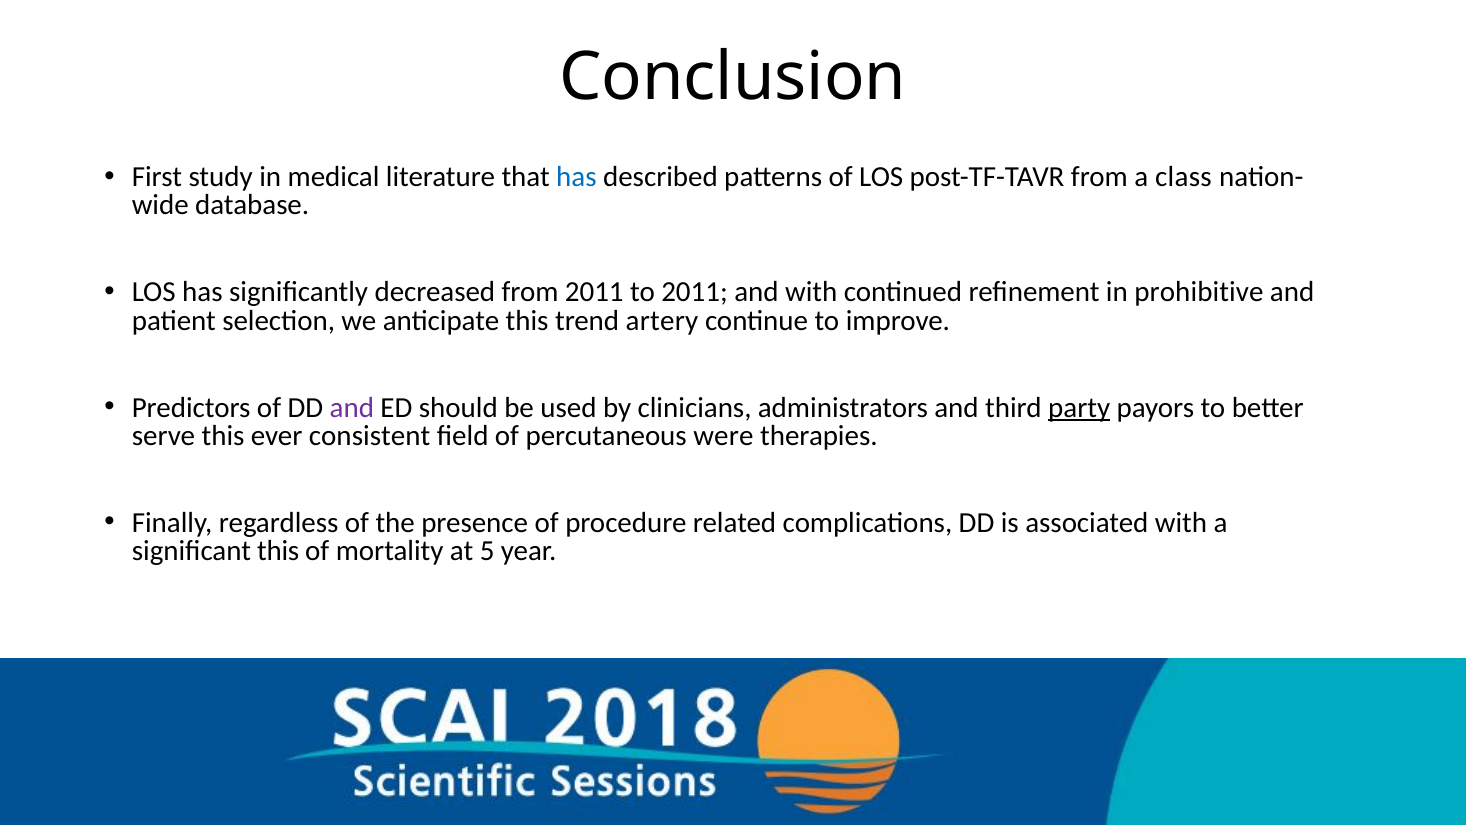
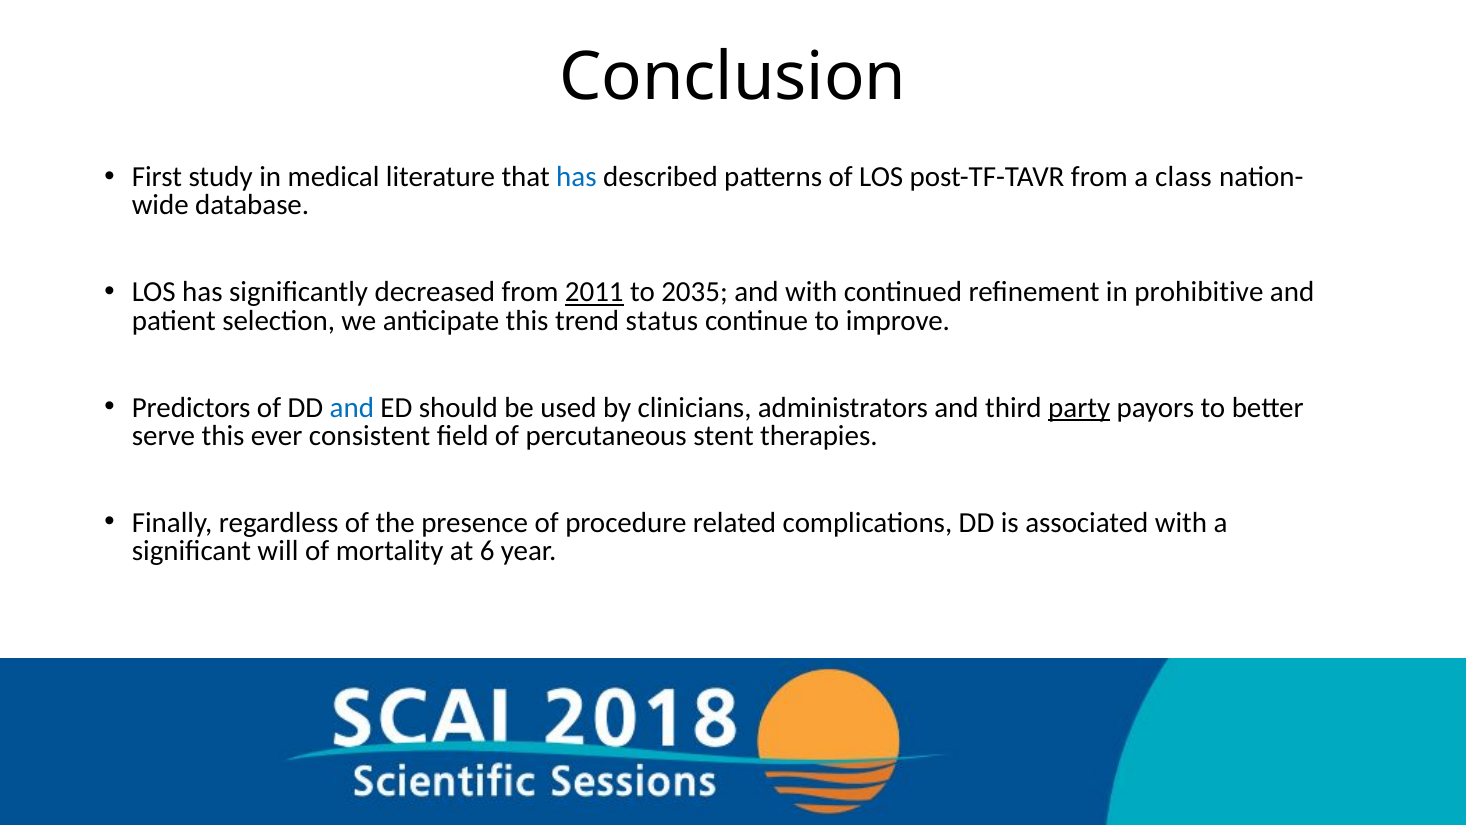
2011 underline: none -> present (594, 292)
to 2011: 2011 -> 2035 (695, 292)
artery: artery -> status (662, 320)
and colour: purple -> blue (352, 407)
were: were -> stent (724, 435)
significant this: this -> will (278, 551)
5: 5 -> 6 (487, 551)
